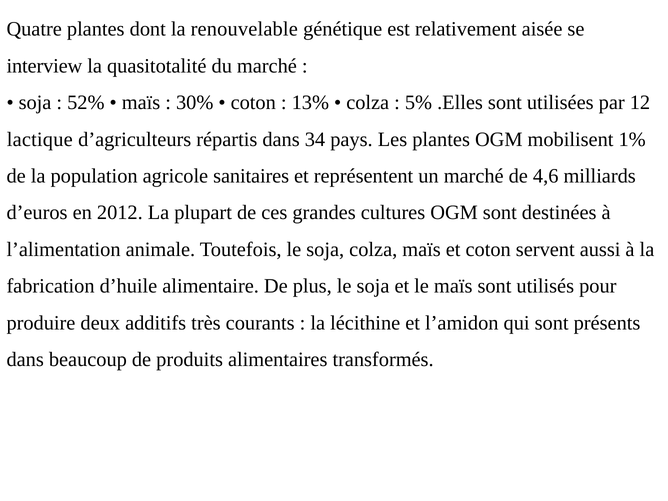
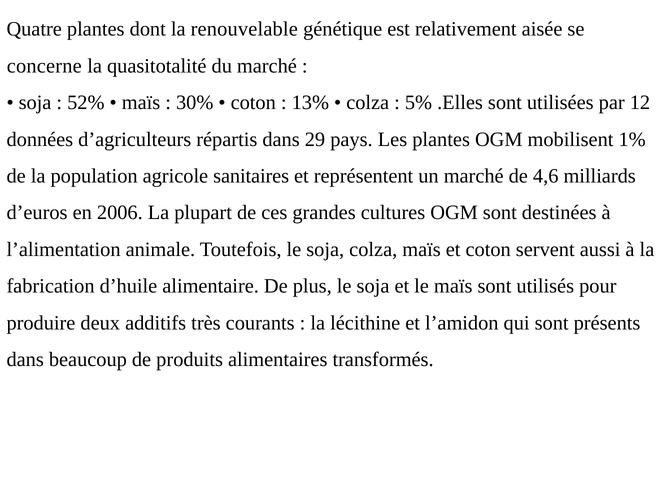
interview: interview -> concerne (44, 66)
lactique: lactique -> données (40, 139)
34: 34 -> 29 (315, 139)
2012: 2012 -> 2006 (120, 213)
